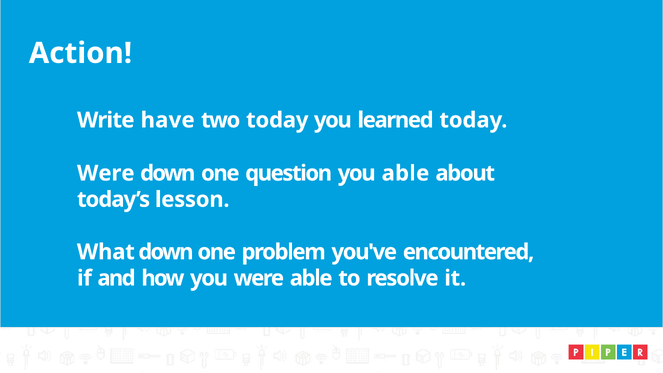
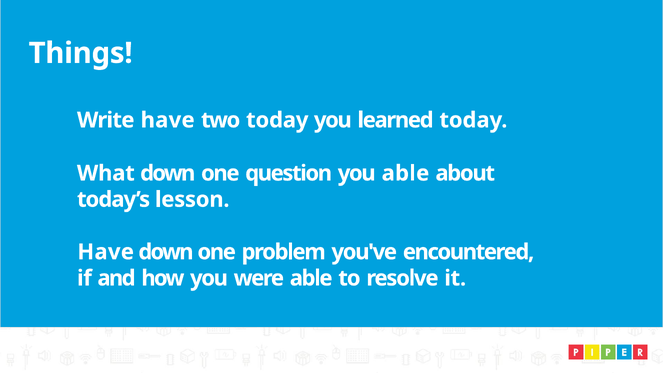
Action: Action -> Things (81, 53)
Were: Were -> What (106, 173)
What: What -> Have (106, 252)
